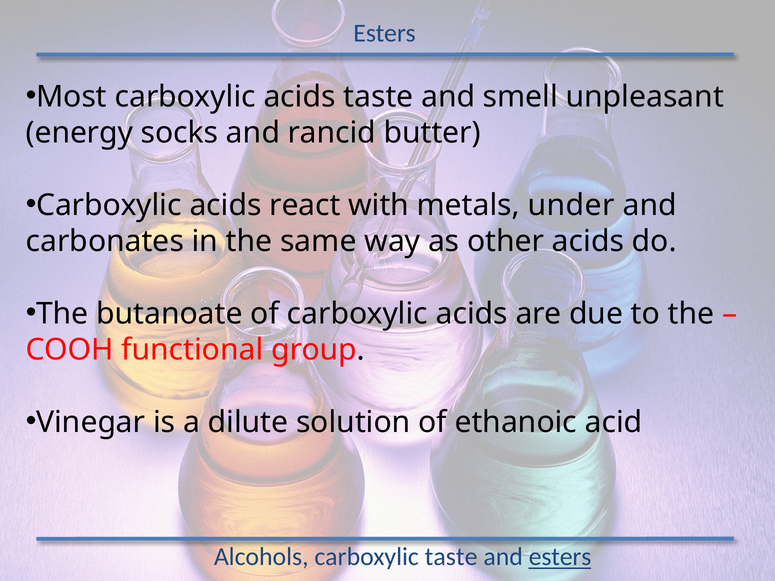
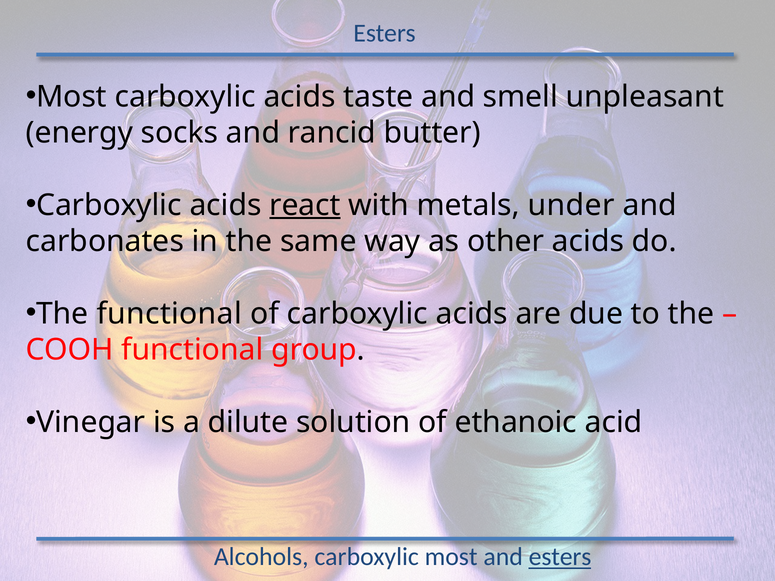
react underline: none -> present (305, 205)
The butanoate: butanoate -> functional (169, 314)
carboxylic taste: taste -> most (451, 557)
